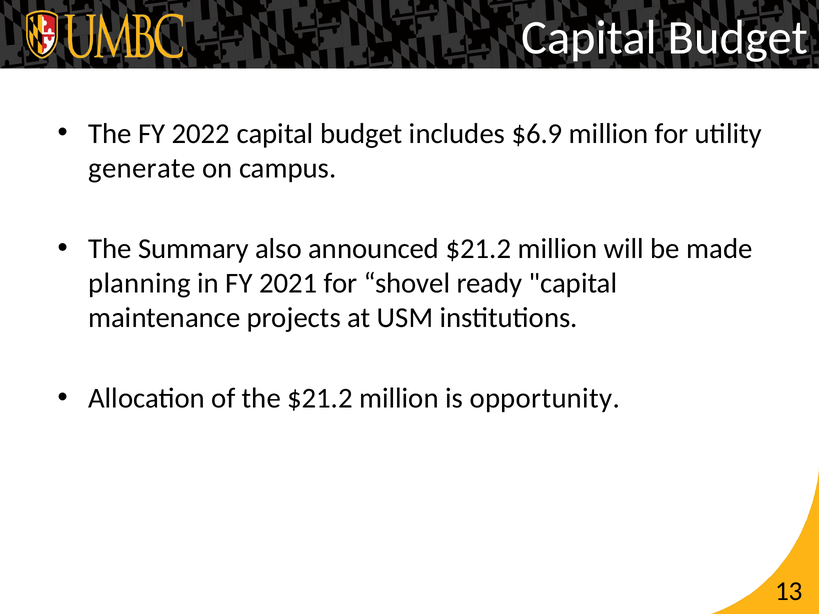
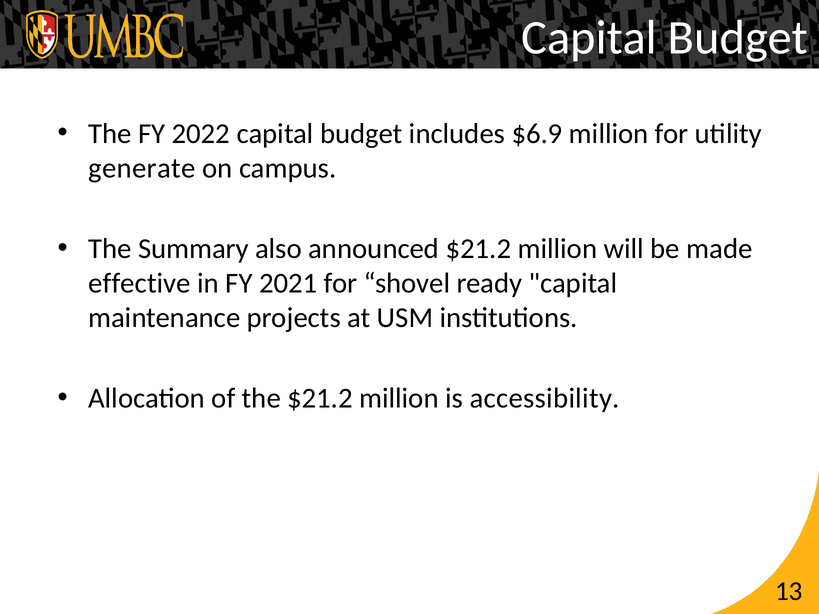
planning: planning -> effective (140, 283)
opportunity: opportunity -> accessibility (545, 398)
